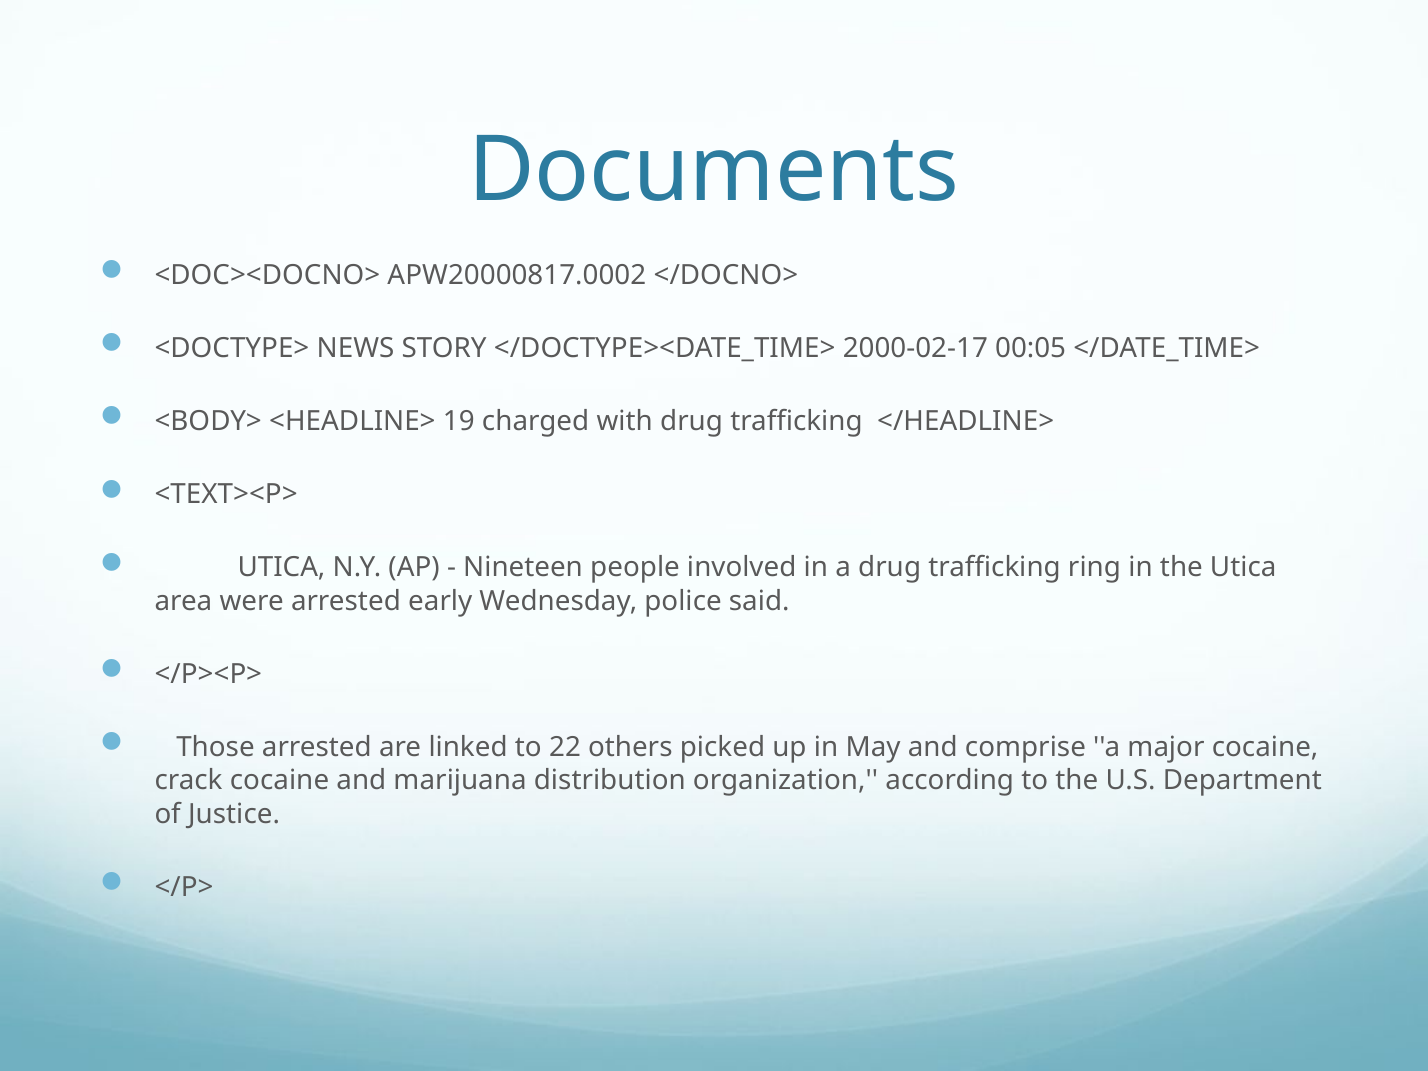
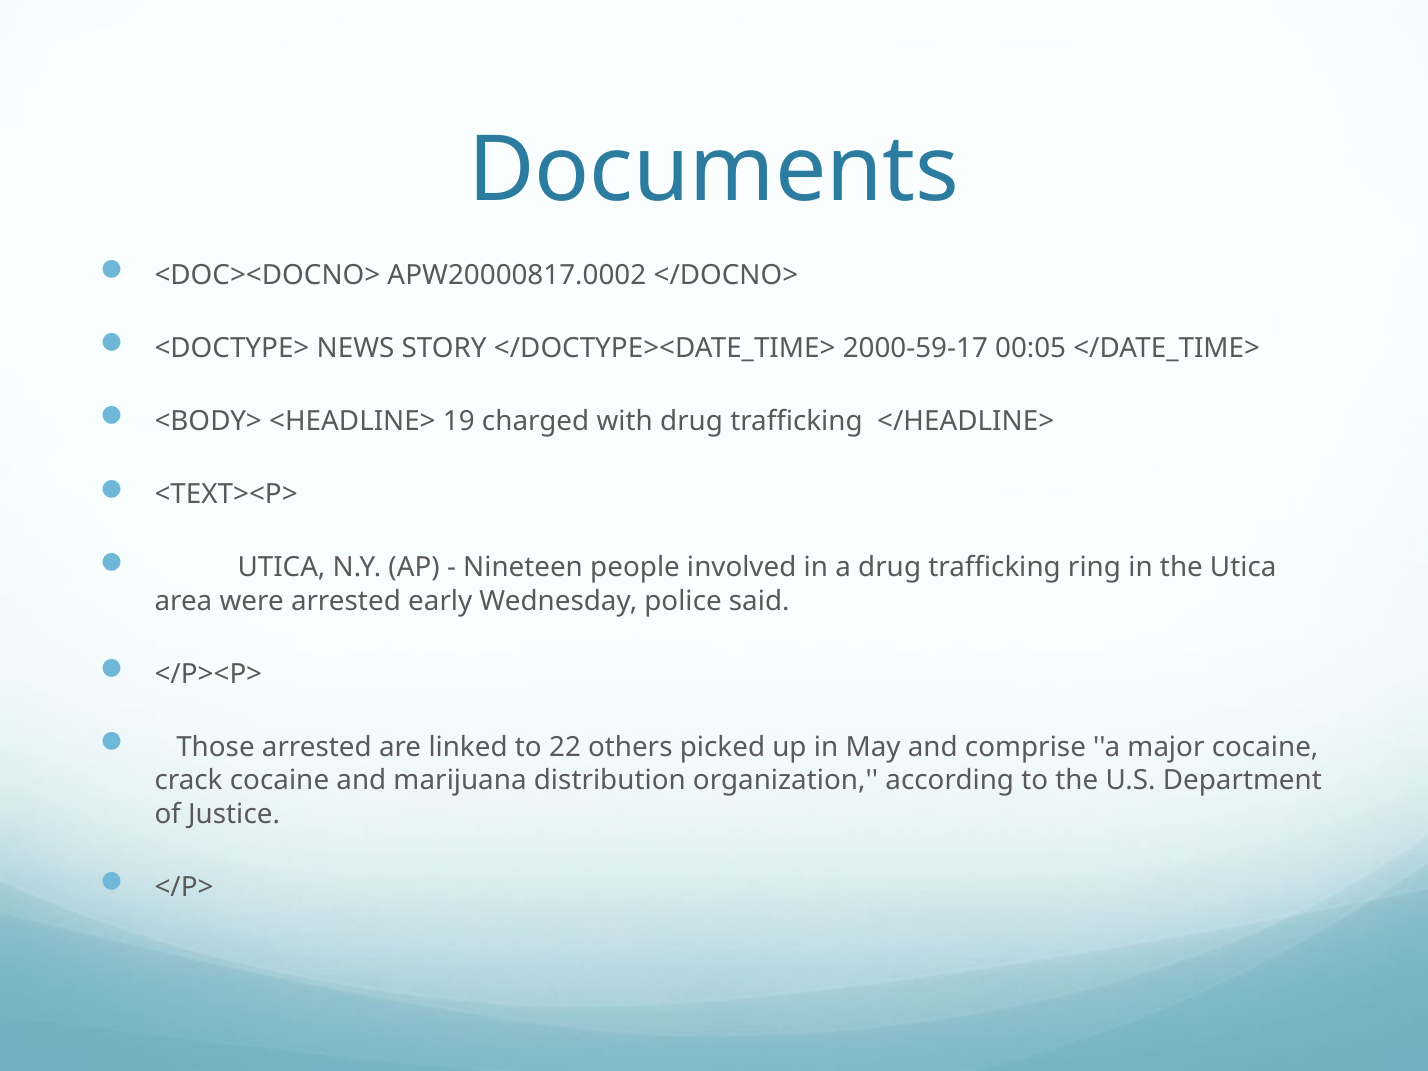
2000-02-17: 2000-02-17 -> 2000-59-17 (915, 349)
